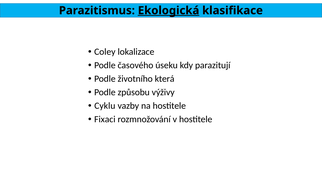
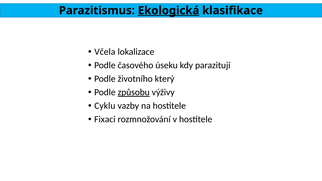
Coley: Coley -> Včela (105, 52)
která: která -> který (165, 79)
způsobu underline: none -> present (134, 92)
